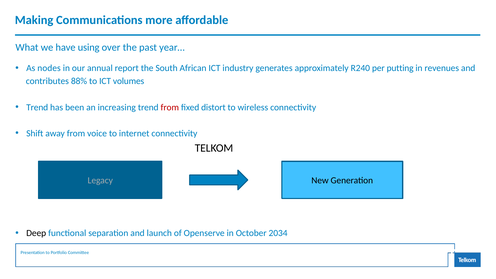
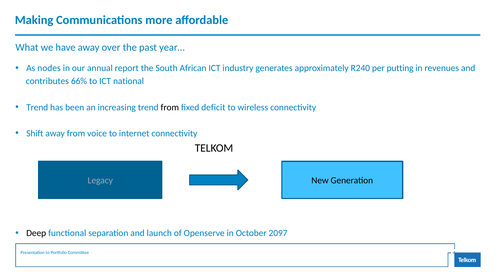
have using: using -> away (89, 48)
88%: 88% -> 66% (79, 81)
volumes: volumes -> national (129, 81)
from colour: red -> black (170, 107)
distort: distort -> deficit (213, 107)
2034: 2034 -> 2097 (278, 233)
